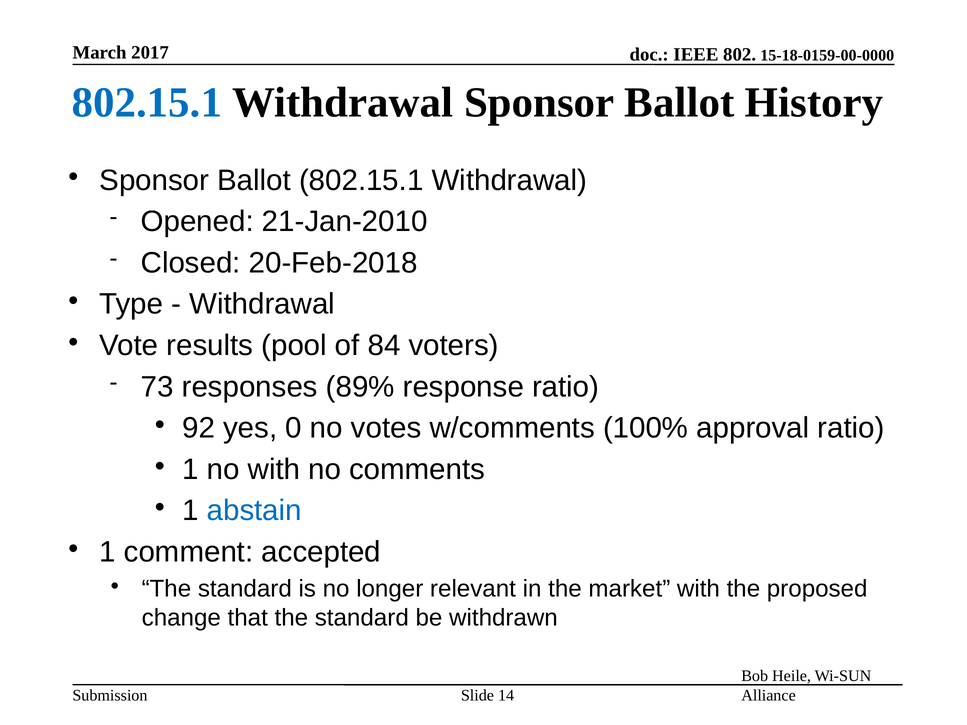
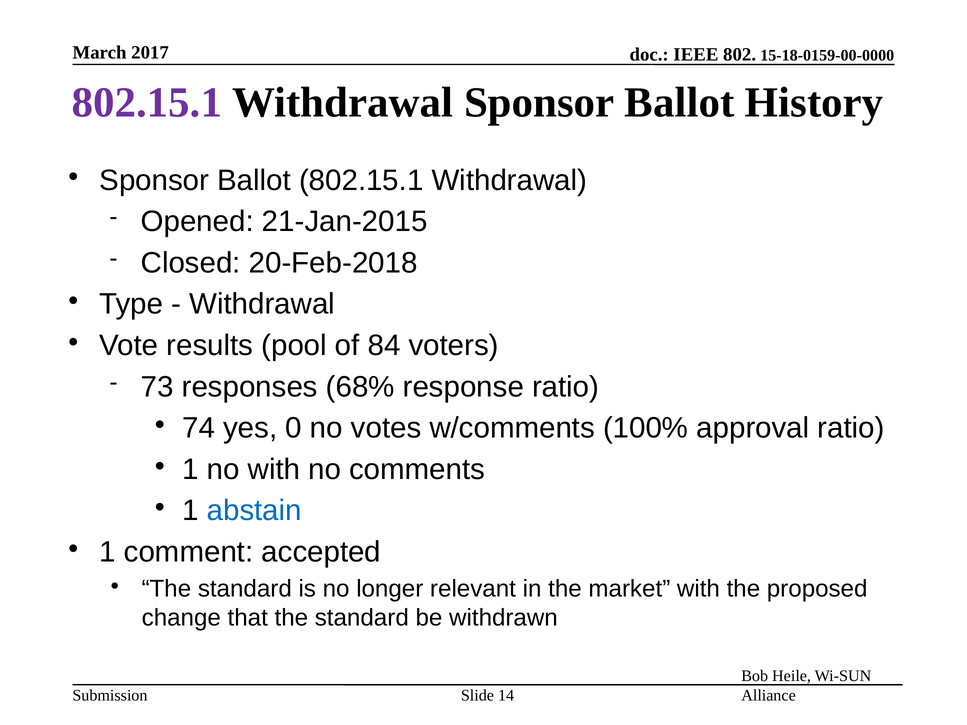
802.15.1 colour: blue -> purple (147, 102)
21-Jan-2010: 21-Jan-2010 -> 21-Jan-2015 (345, 222)
89%: 89% -> 68% (360, 387)
92: 92 -> 74 (199, 428)
